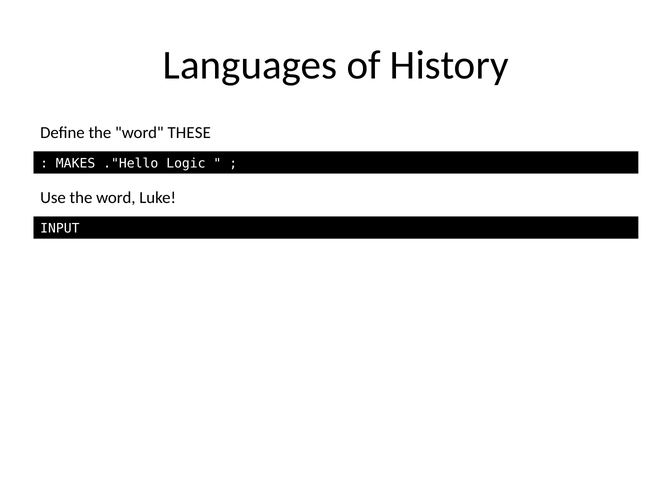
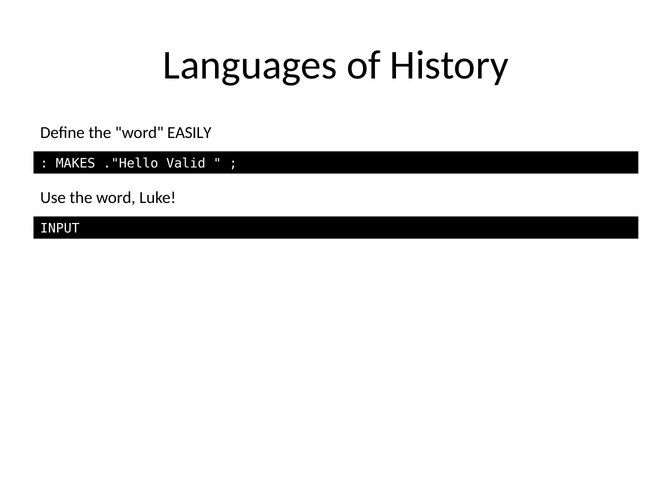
THESE: THESE -> EASILY (189, 133)
Logic: Logic -> Valid (186, 163)
